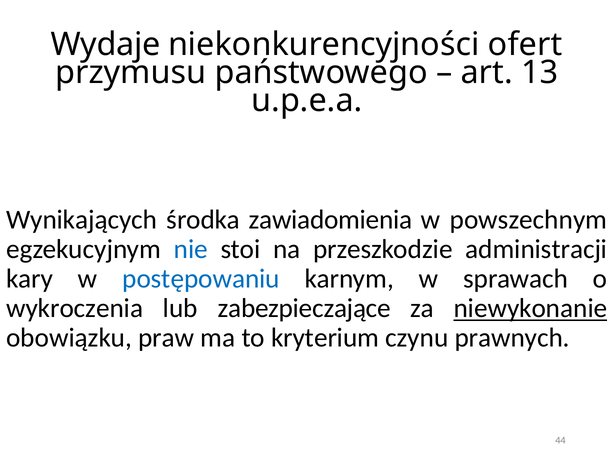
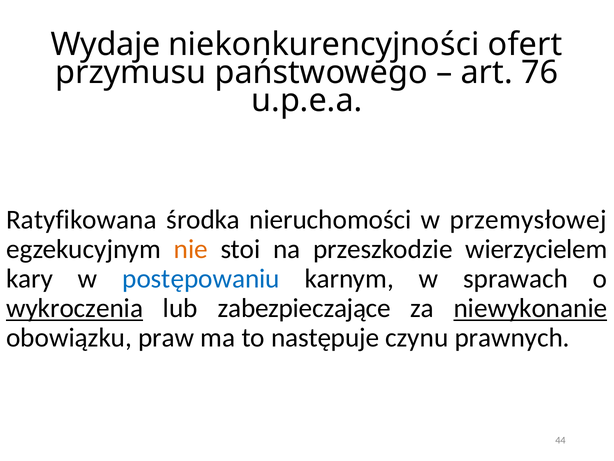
13: 13 -> 76 (540, 72)
Wynikających: Wynikających -> Ratyfikowana (82, 220)
zawiadomienia: zawiadomienia -> nieruchomości (330, 220)
powszechnym: powszechnym -> przemysłowej (528, 220)
nie colour: blue -> orange (191, 249)
administracji: administracji -> wierzycielem (536, 249)
wykroczenia underline: none -> present (75, 308)
kryterium: kryterium -> następuje (325, 337)
